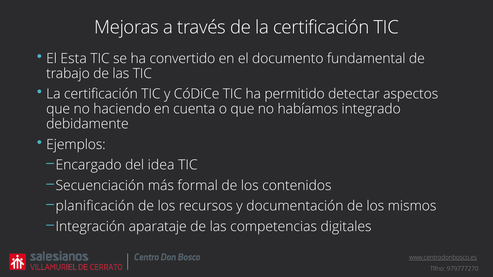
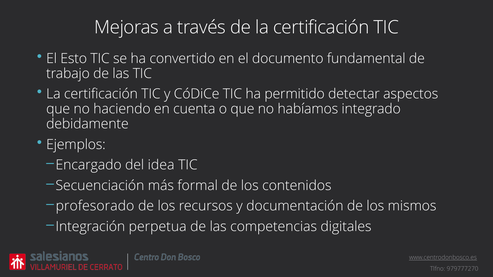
Esta: Esta -> Esto (74, 59)
planificación: planificación -> profesorado (95, 206)
aparataje: aparataje -> perpetua (158, 227)
